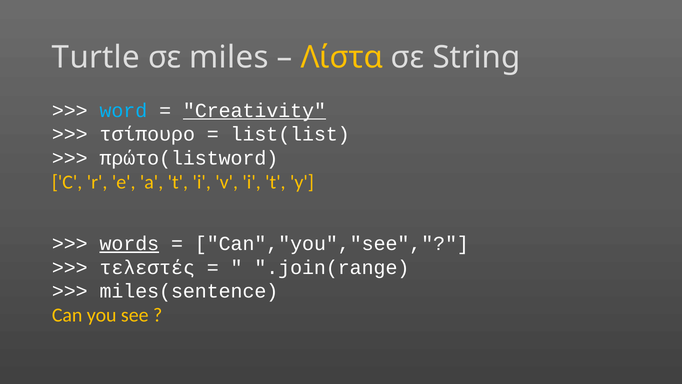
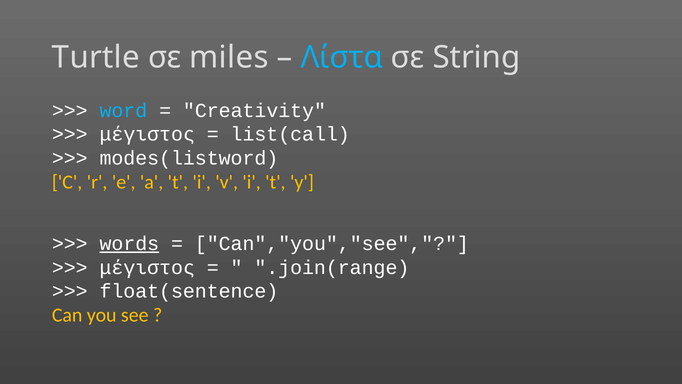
Λίστα colour: yellow -> light blue (342, 57)
Creativity underline: present -> none (255, 110)
τσίπουρο: τσίπουρο -> μέγιστος (147, 134)
list(list: list(list -> list(call (290, 134)
πρώτο(listword: πρώτο(listword -> modes(listword (189, 158)
τελεστές: τελεστές -> μέγιστος (147, 267)
miles(sentence: miles(sentence -> float(sentence (189, 291)
